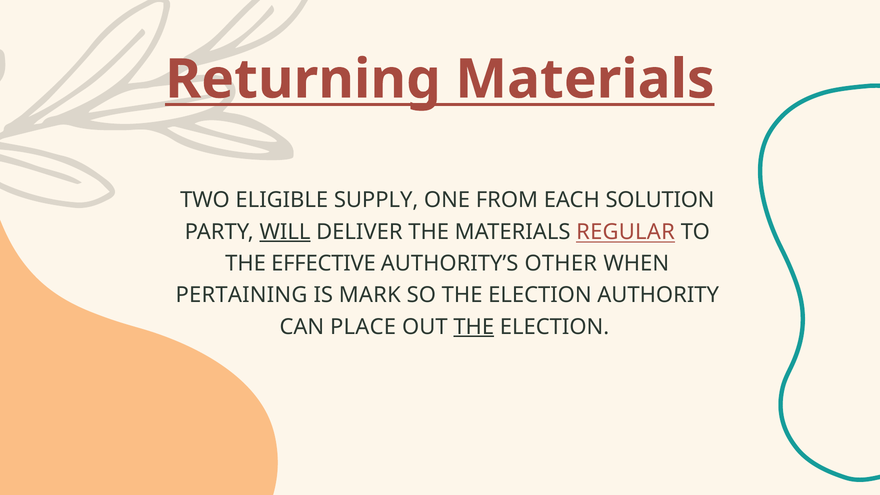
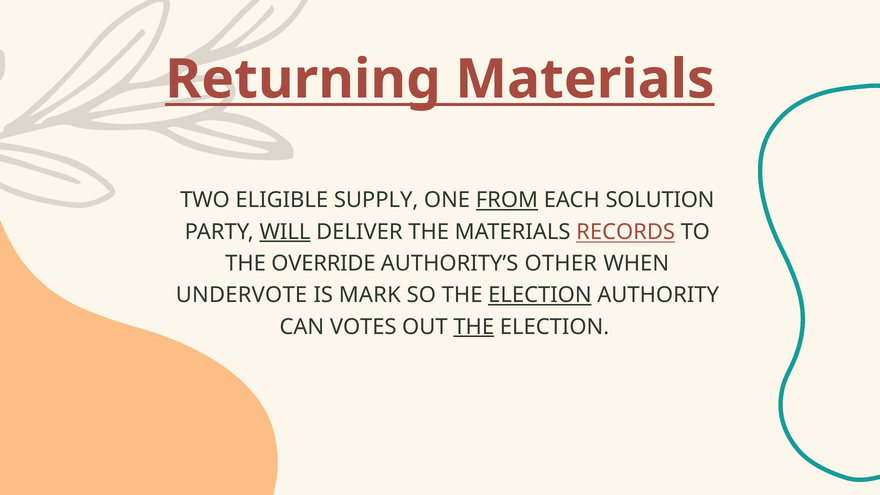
FROM underline: none -> present (507, 200)
REGULAR: REGULAR -> RECORDS (626, 232)
EFFECTIVE: EFFECTIVE -> OVERRIDE (323, 263)
PERTAINING: PERTAINING -> UNDERVOTE (241, 295)
ELECTION underline: none -> present (540, 295)
PLACE: PLACE -> VOTES (363, 327)
